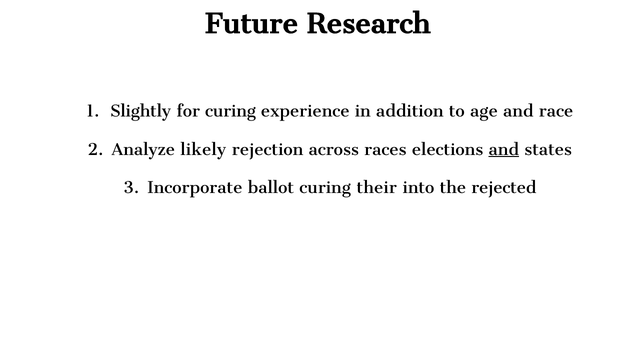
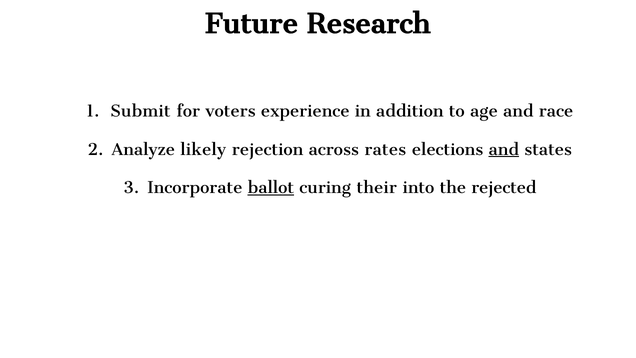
Slightly: Slightly -> Submit (140, 112)
for curing: curing -> voters (230, 112)
races: races -> rates (385, 150)
ballot underline: none -> present (271, 188)
